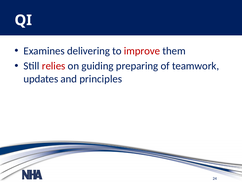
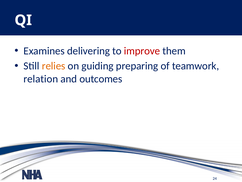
relies colour: red -> orange (54, 66)
updates: updates -> relation (41, 79)
principles: principles -> outcomes (101, 79)
